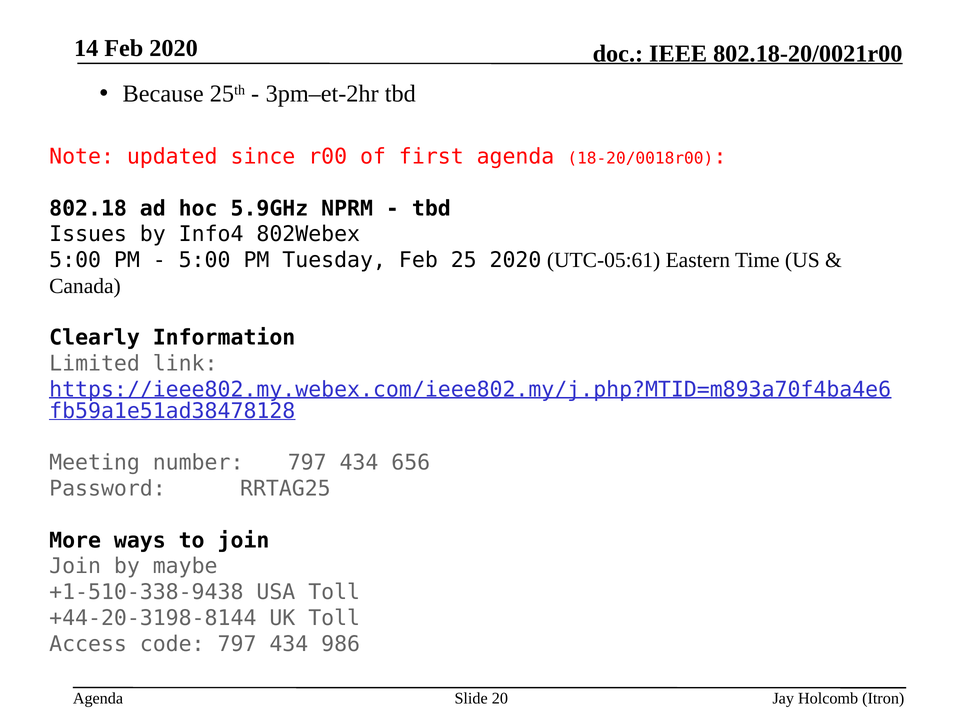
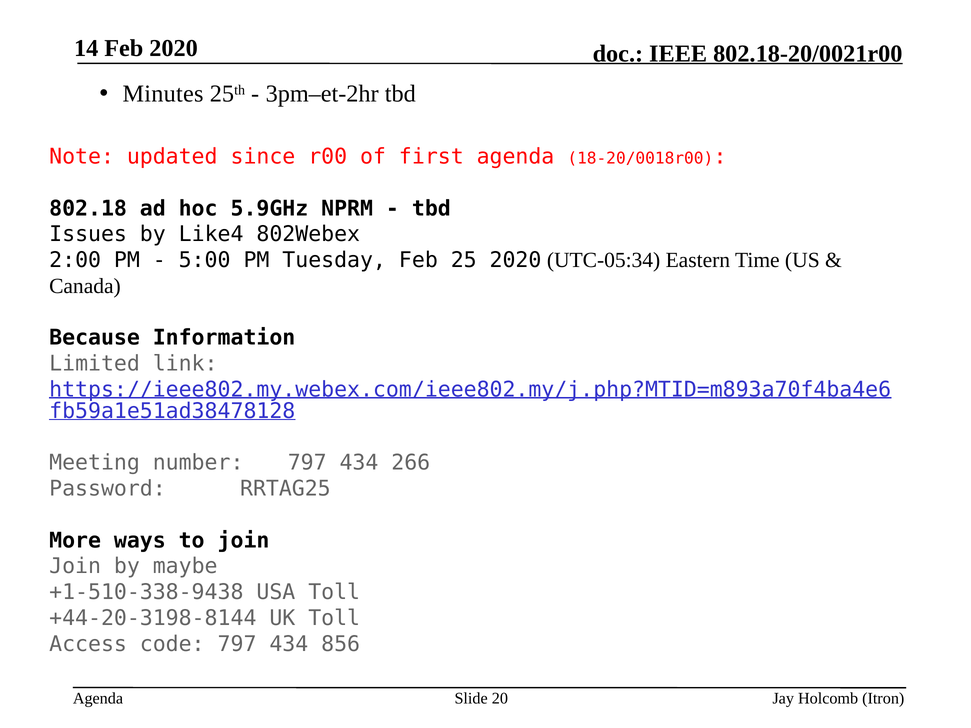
Because: Because -> Minutes (163, 94)
Info4: Info4 -> Like4 (211, 234)
5:00: 5:00 -> 2:00 (75, 260)
UTC-05:61: UTC-05:61 -> UTC-05:34 (604, 260)
Clearly: Clearly -> Because (95, 338)
656: 656 -> 266 (411, 463)
986: 986 -> 856 (341, 644)
